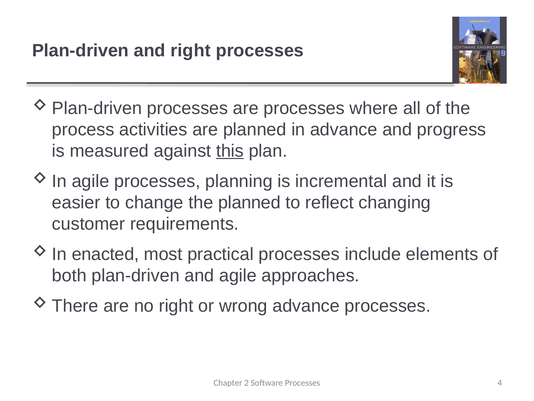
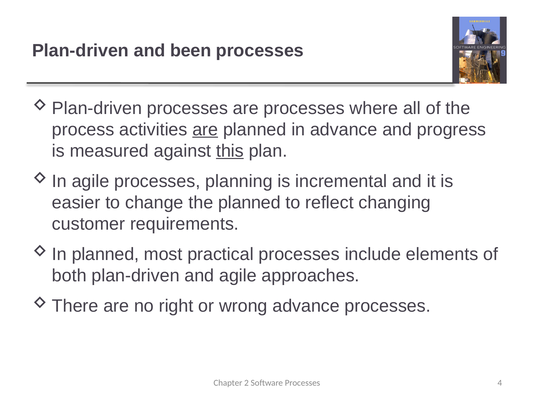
and right: right -> been (191, 51)
are underline: none -> present (205, 129)
enacted: enacted -> planned (105, 254)
